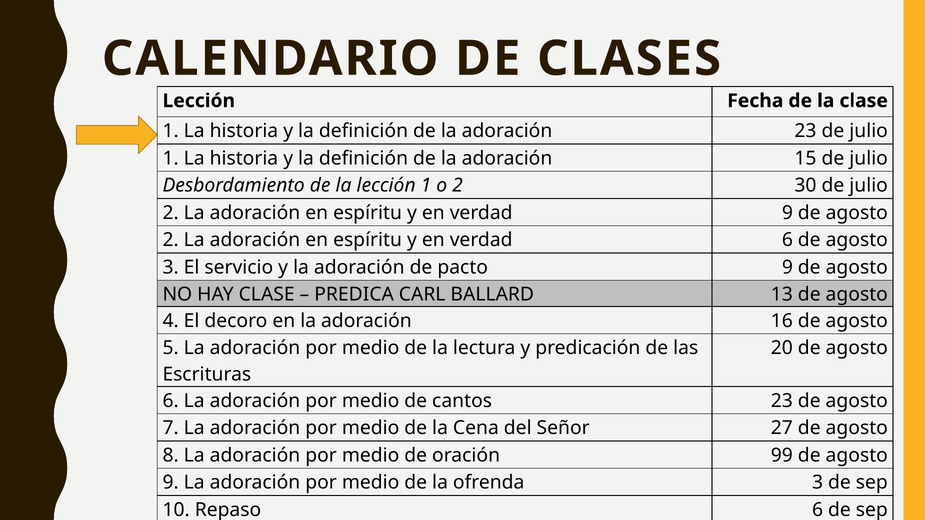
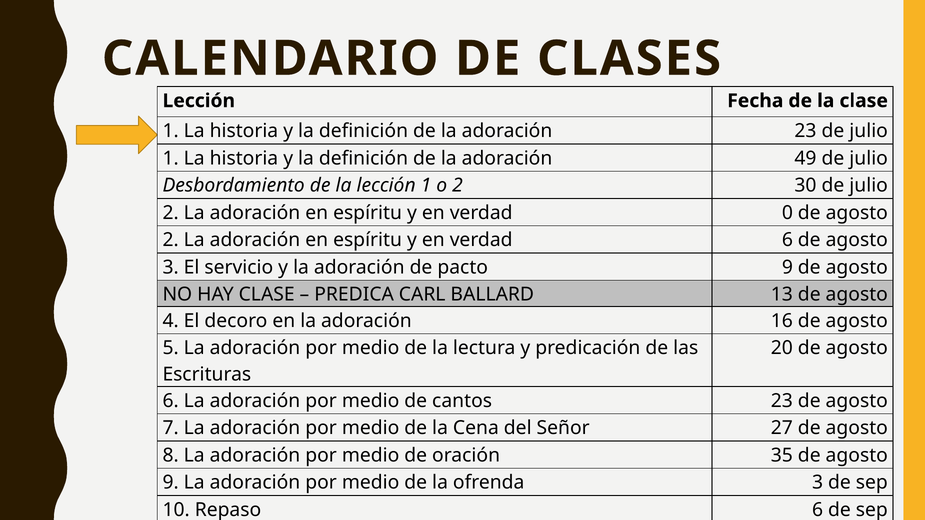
15: 15 -> 49 (805, 158)
verdad 9: 9 -> 0 (787, 213)
99: 99 -> 35 (782, 456)
